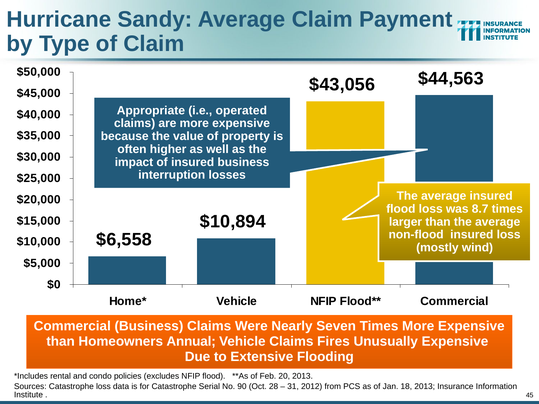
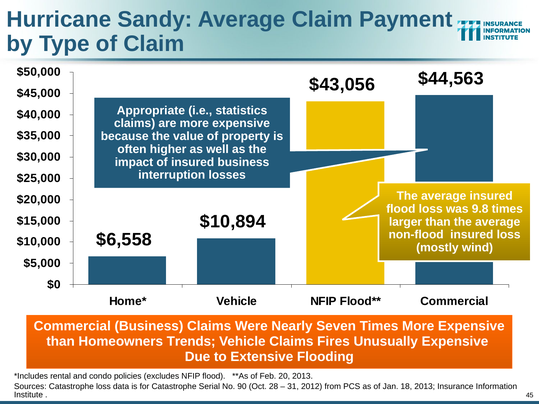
operated: operated -> statistics (241, 110)
8.7: 8.7 -> 9.8 (480, 209)
Annual: Annual -> Trends (191, 342)
